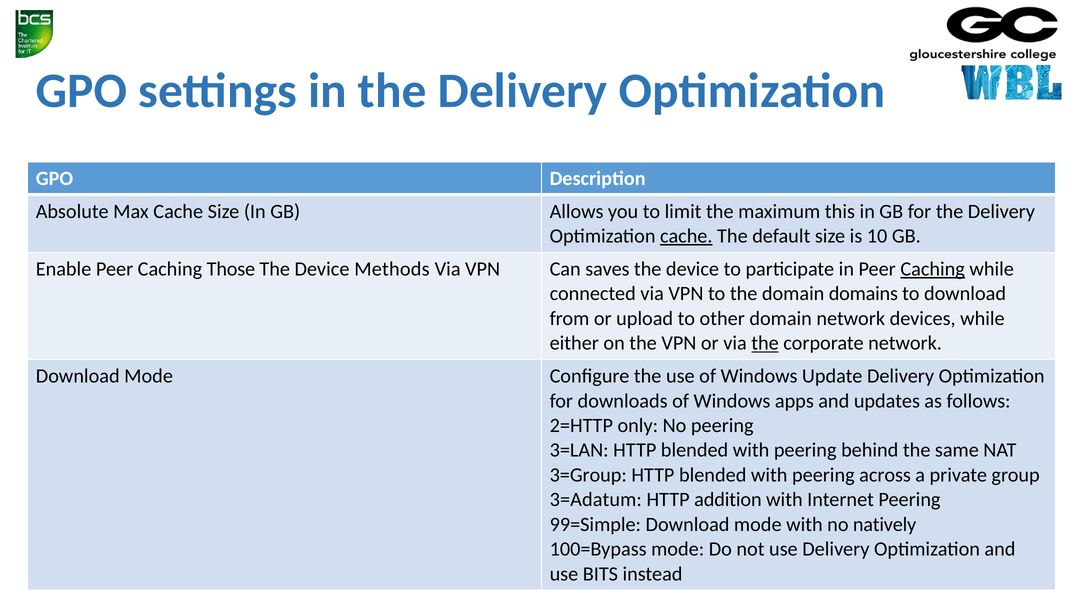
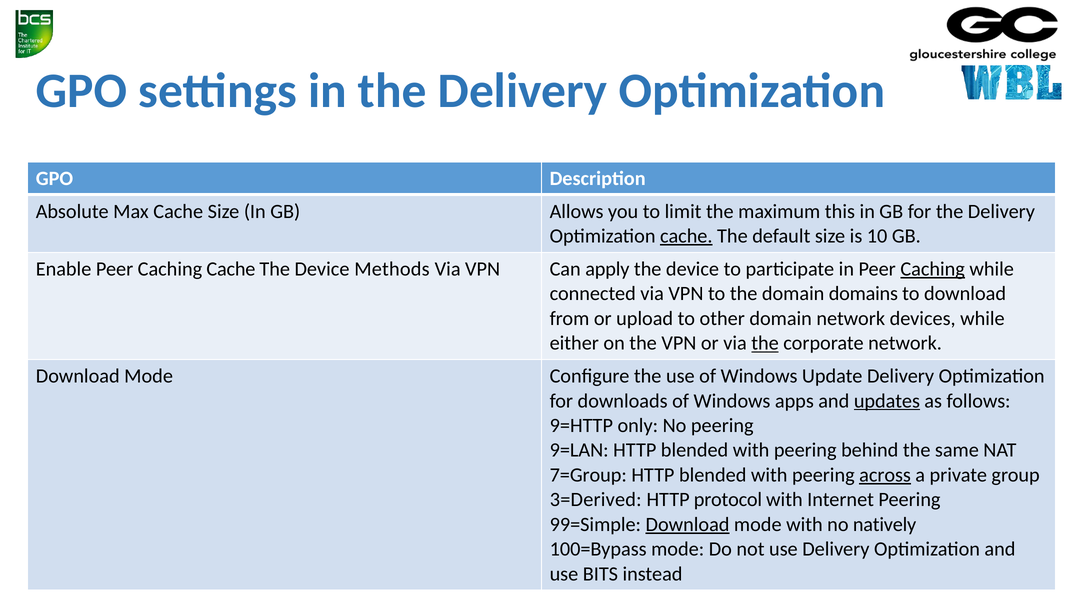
Caching Those: Those -> Cache (231, 269)
saves: saves -> apply (607, 269)
updates underline: none -> present (887, 401)
2=HTTP: 2=HTTP -> 9=HTTP (581, 426)
3=LAN: 3=LAN -> 9=LAN (579, 450)
3=Group: 3=Group -> 7=Group (588, 475)
across underline: none -> present (885, 475)
3=Adatum: 3=Adatum -> 3=Derived (596, 500)
addition: addition -> protocol (728, 500)
Download underline: none -> present (688, 525)
